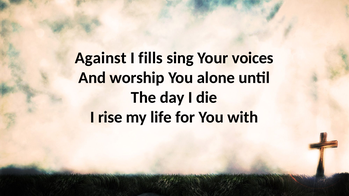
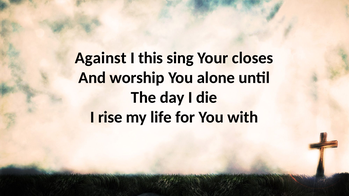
fills: fills -> this (151, 58)
voices: voices -> closes (253, 58)
